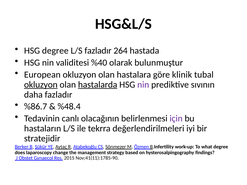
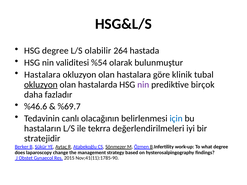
L/S fazladır: fazladır -> olabilir (98, 51)
%40: %40 -> %54 (99, 63)
European: European -> Hastalara (42, 75)
hastalarda underline: present -> none (98, 85)
sıvının: sıvının -> birçok (203, 85)
%86.7: %86.7 -> %46.6 (36, 107)
%48.4: %48.4 -> %69.7 (69, 107)
için colour: purple -> blue (176, 119)
